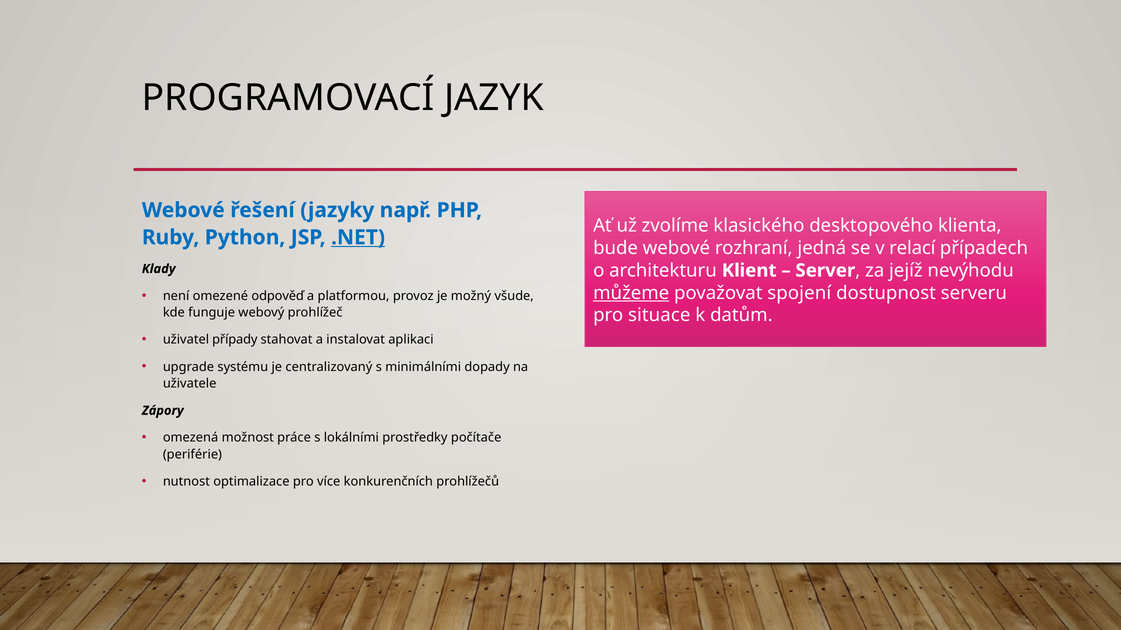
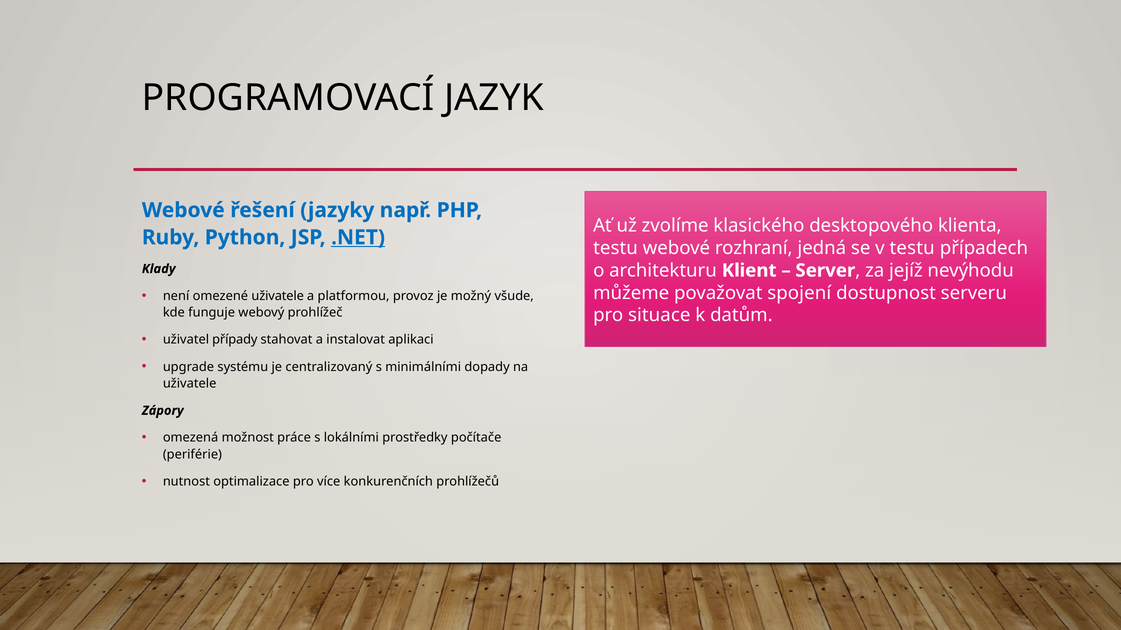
bude: bude -> testu (616, 248)
v relací: relací -> testu (912, 248)
můžeme underline: present -> none (631, 293)
omezené odpověď: odpověď -> uživatele (278, 296)
